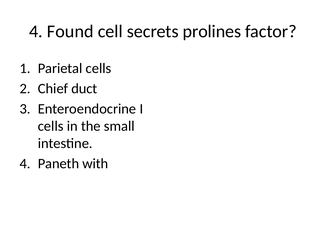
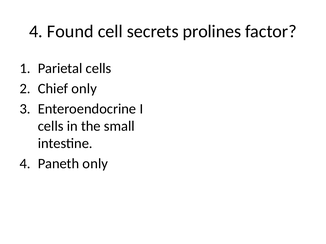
Chief duct: duct -> only (84, 89)
Paneth with: with -> only (95, 164)
